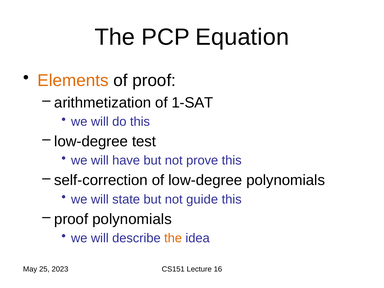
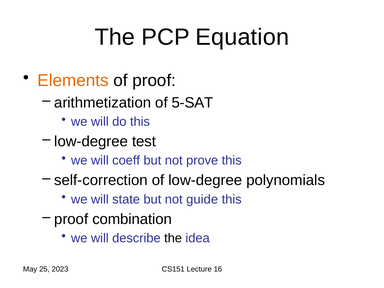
1-SAT: 1-SAT -> 5-SAT (192, 103)
have: have -> coeff (126, 161)
proof polynomials: polynomials -> combination (132, 219)
the colour: orange -> black (173, 238)
